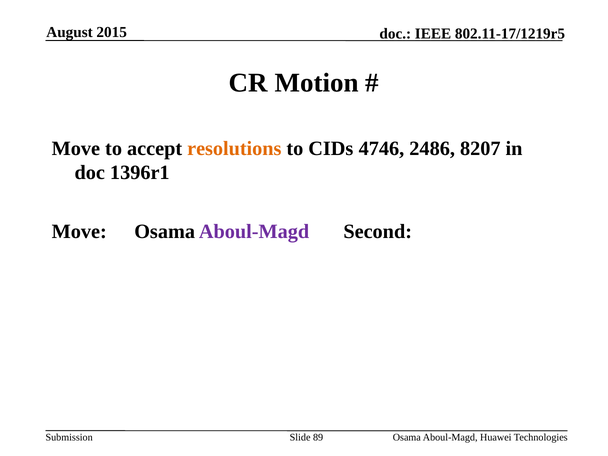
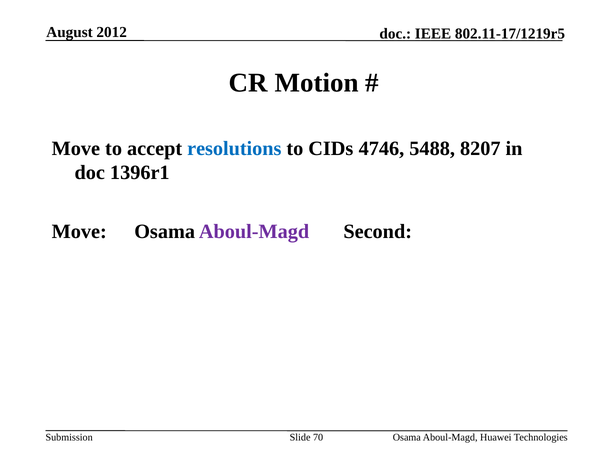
2015: 2015 -> 2012 (112, 32)
resolutions colour: orange -> blue (234, 148)
2486: 2486 -> 5488 (432, 148)
89: 89 -> 70 (318, 437)
